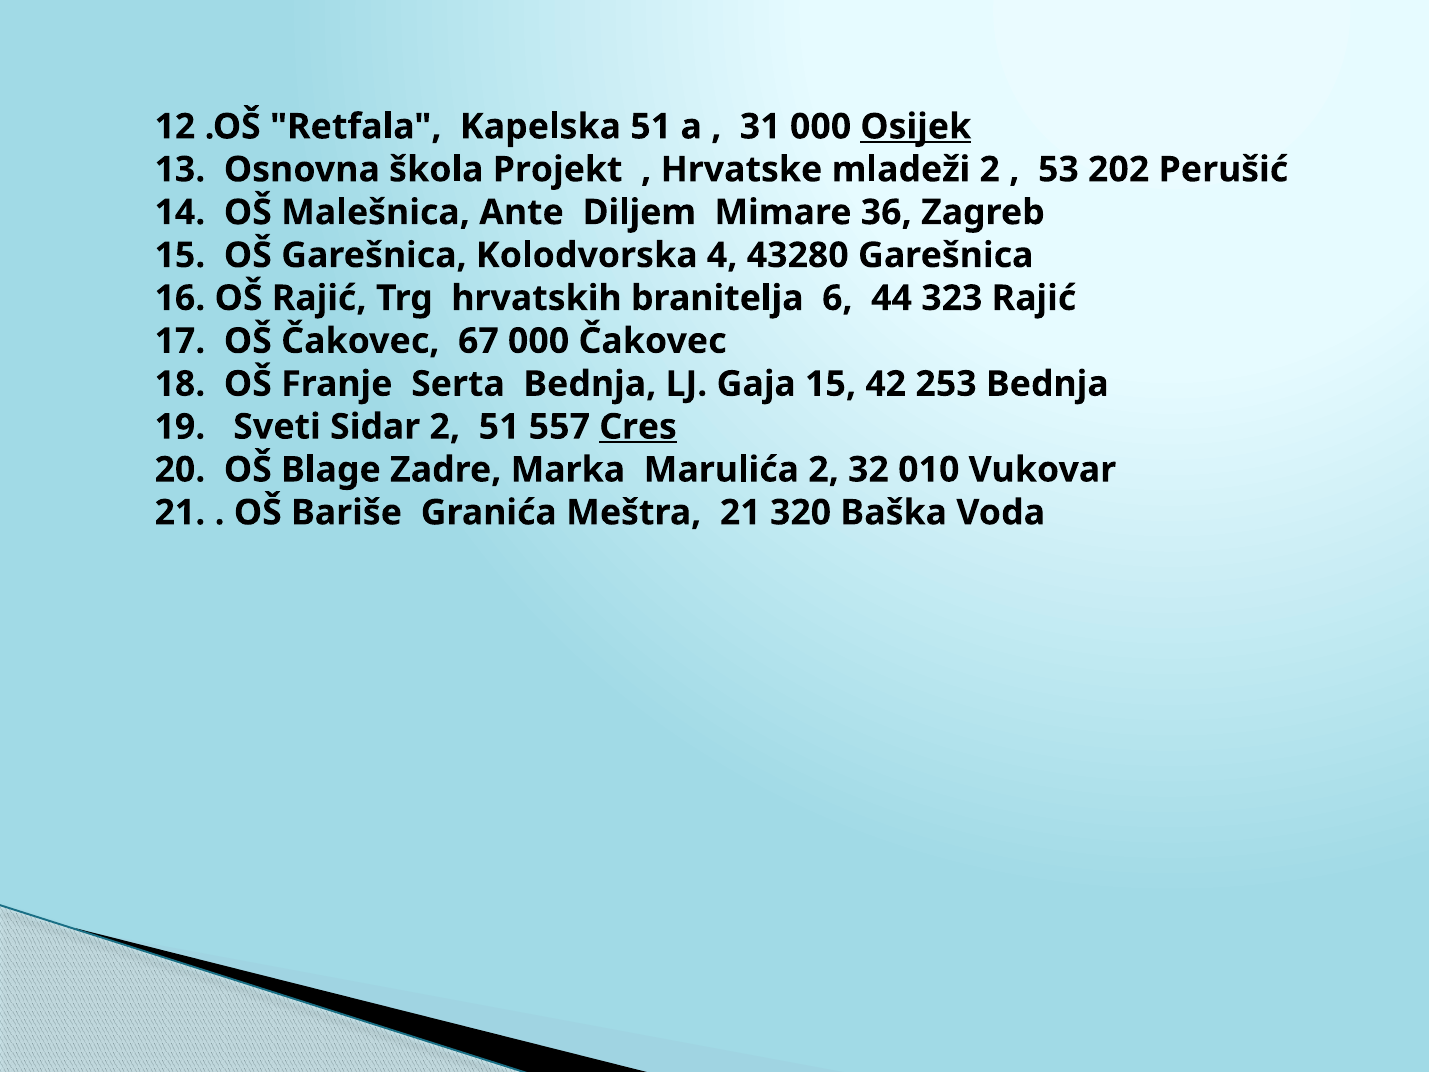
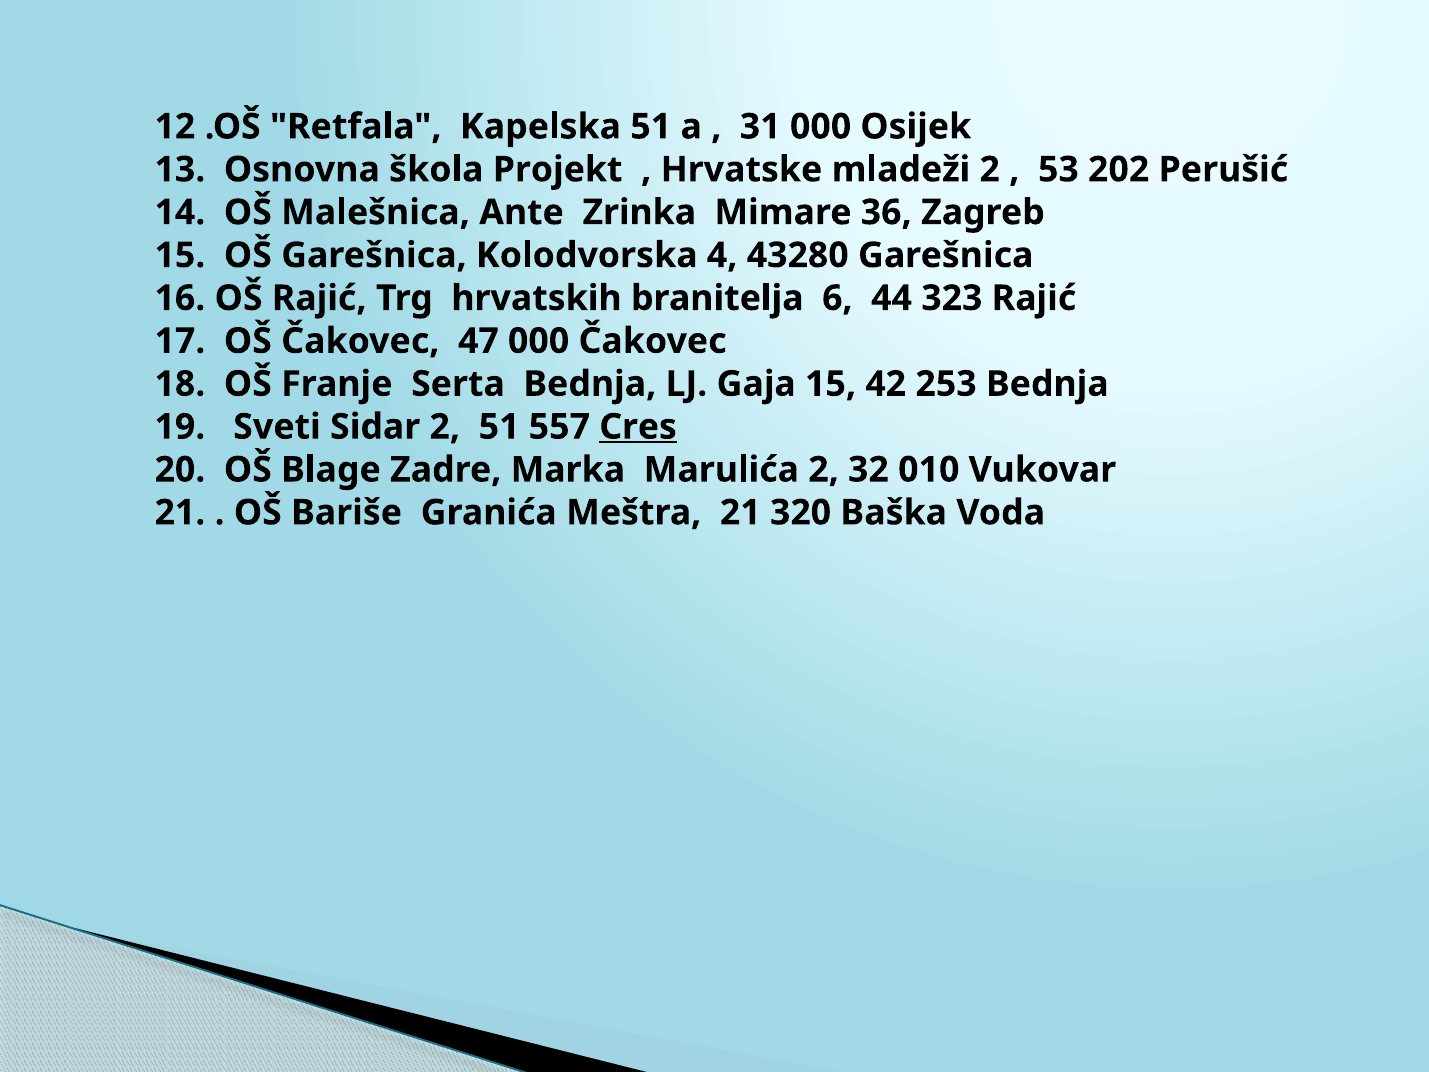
Osijek underline: present -> none (916, 127)
Diljem: Diljem -> Zrinka (639, 212)
67: 67 -> 47 (478, 341)
